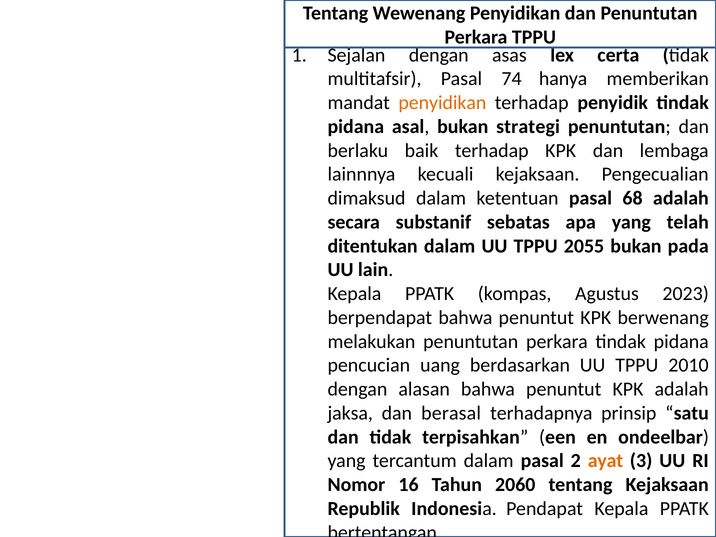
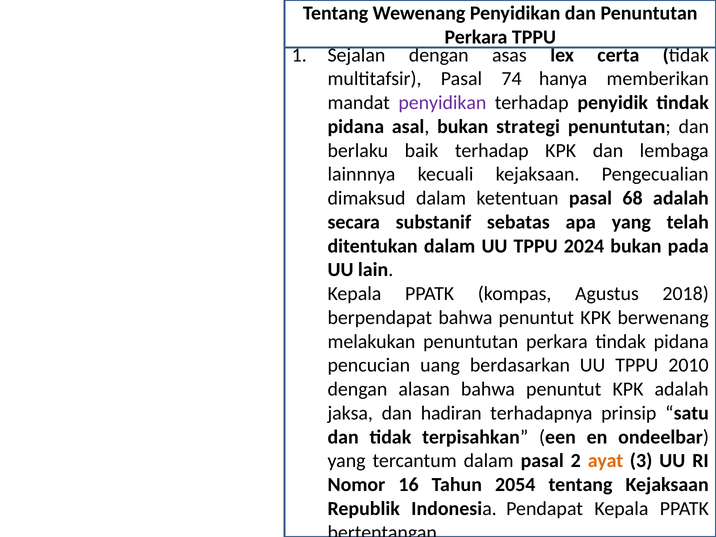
penyidikan colour: orange -> purple (442, 103)
2055: 2055 -> 2024 (584, 246)
2023: 2023 -> 2018 (686, 294)
berasal: berasal -> hadiran (451, 413)
2060: 2060 -> 2054 (515, 485)
